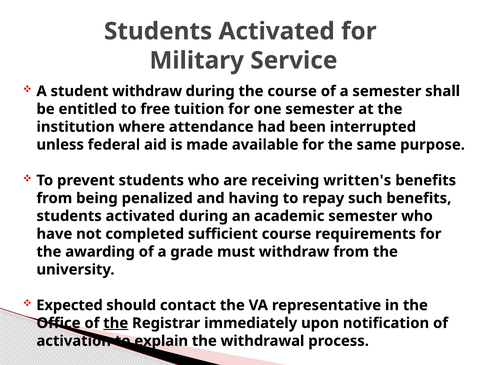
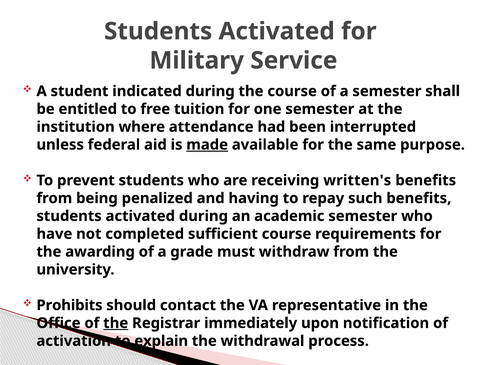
student withdraw: withdraw -> indicated (147, 91)
made underline: none -> present (207, 145)
Expected: Expected -> Prohibits (70, 305)
